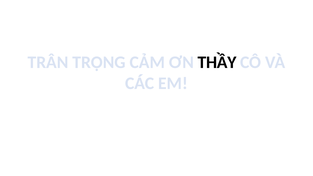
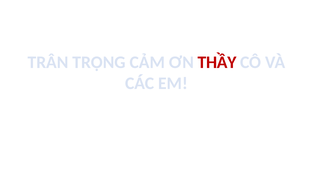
THẦY colour: black -> red (217, 62)
